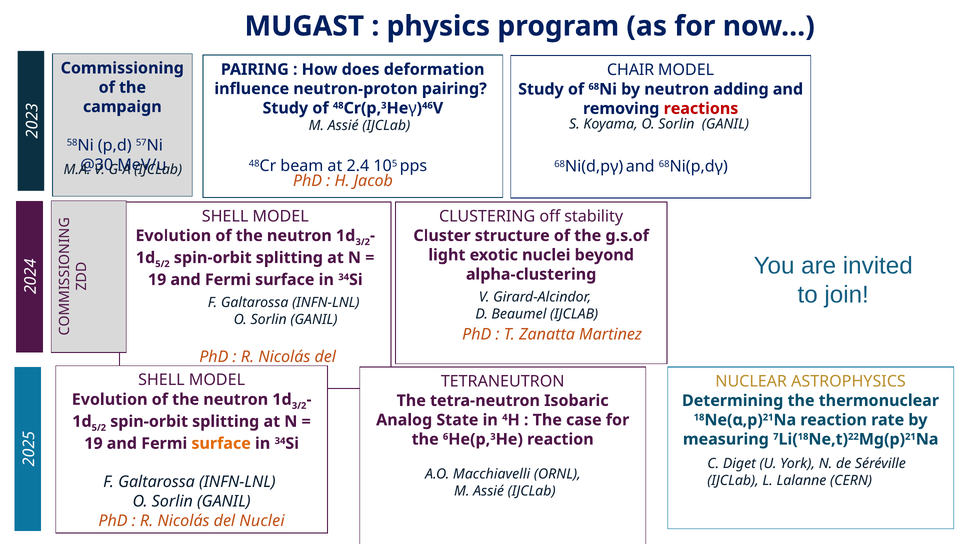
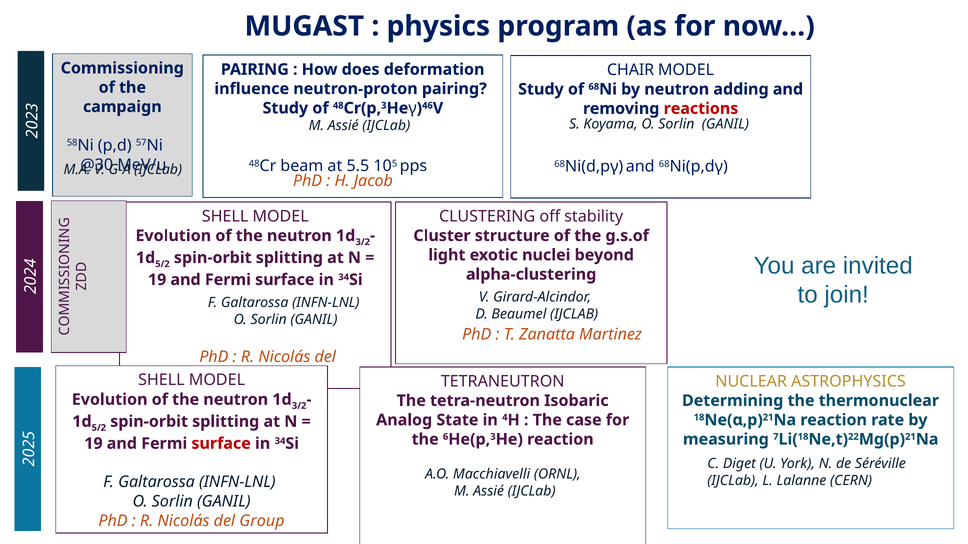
2.4: 2.4 -> 5.5 (358, 166)
surface colour: orange -> red (221, 444)
del Nuclei: Nuclei -> Group (262, 521)
